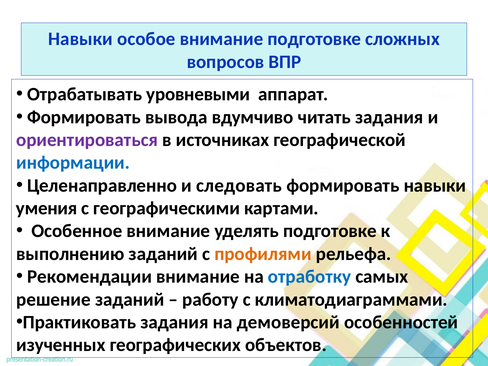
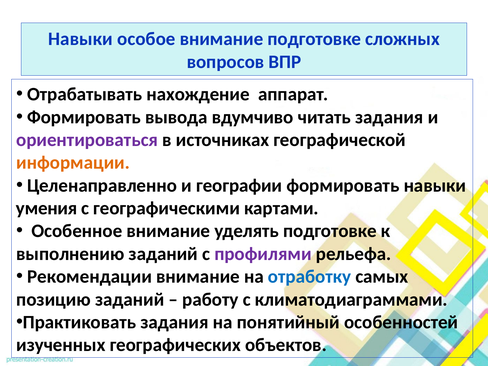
уровневыми: уровневыми -> нахождение (198, 94)
информации colour: blue -> orange (73, 163)
следовать: следовать -> географии (239, 185)
профилями colour: orange -> purple (263, 254)
решение: решение -> позицию (53, 299)
демоверсий: демоверсий -> понятийный (288, 322)
